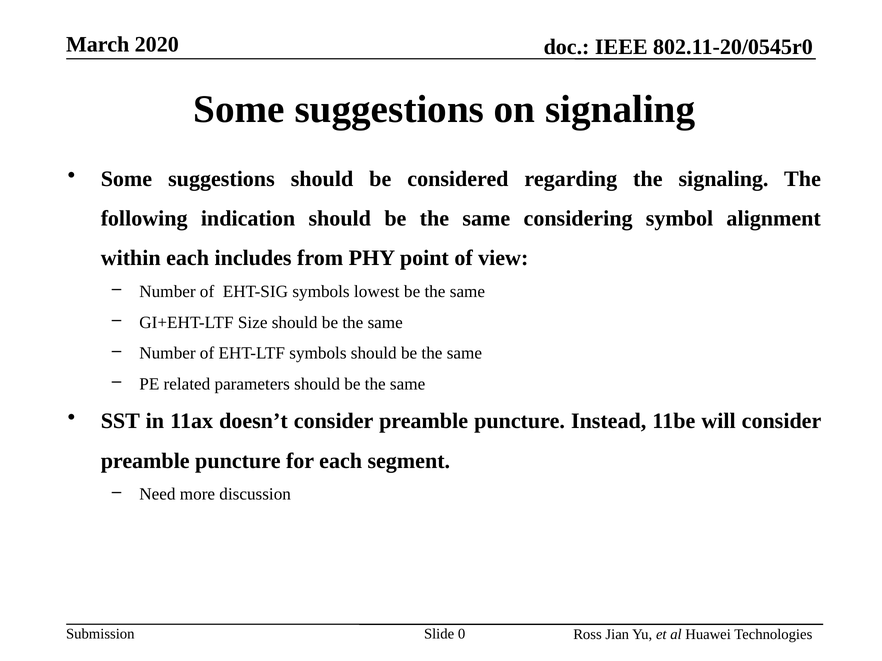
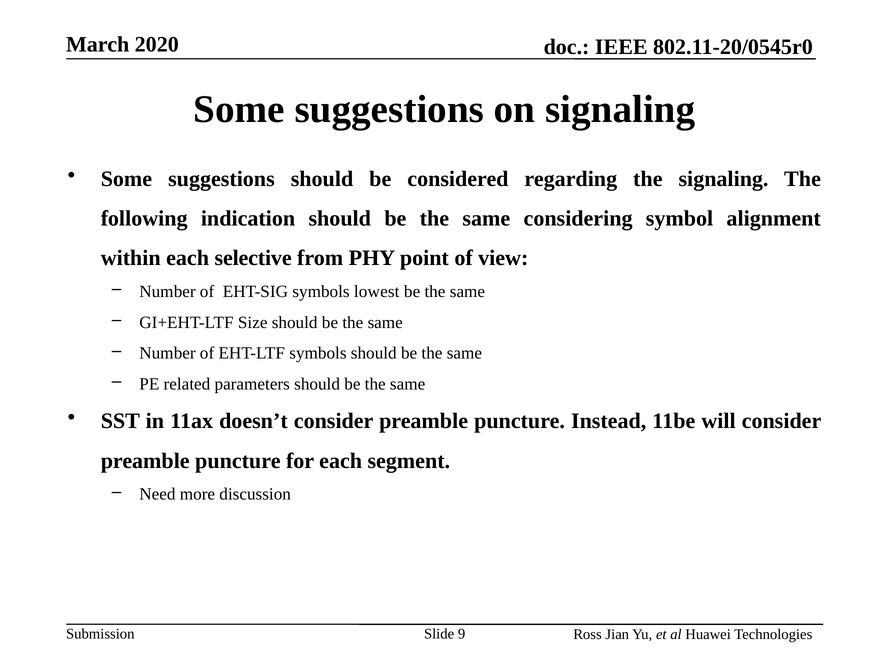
includes: includes -> selective (253, 258)
0: 0 -> 9 (462, 634)
